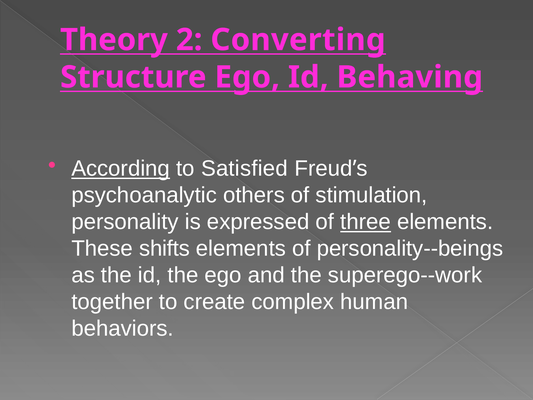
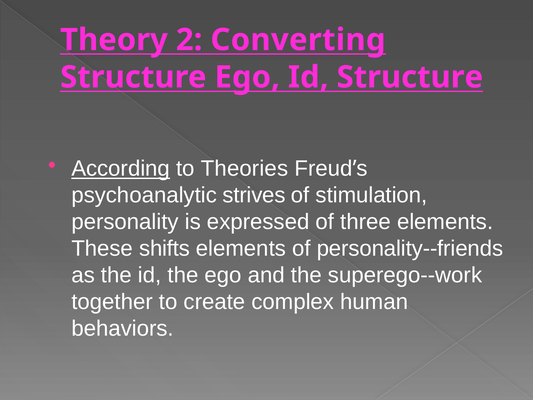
Id Behaving: Behaving -> Structure (410, 77)
Satisfied: Satisfied -> Theories (245, 169)
others: others -> strives (254, 195)
three underline: present -> none (366, 222)
personality--beings: personality--beings -> personality--friends (410, 248)
